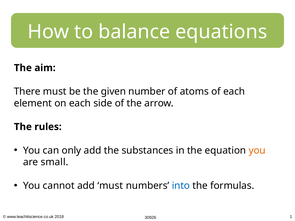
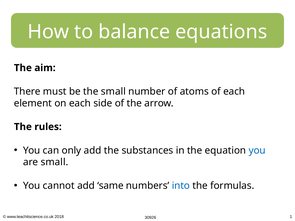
the given: given -> small (113, 92)
you colour: orange -> blue (257, 151)
add must: must -> same (110, 186)
